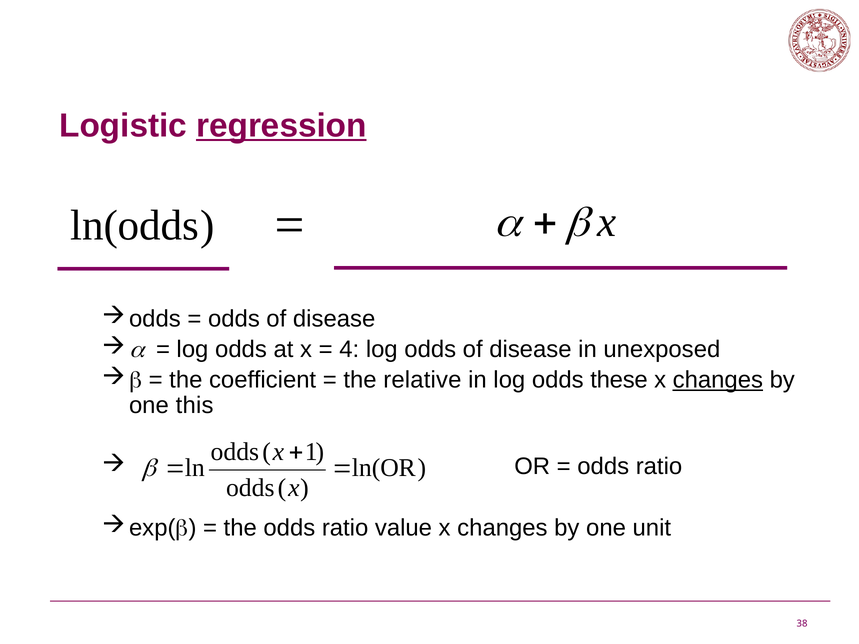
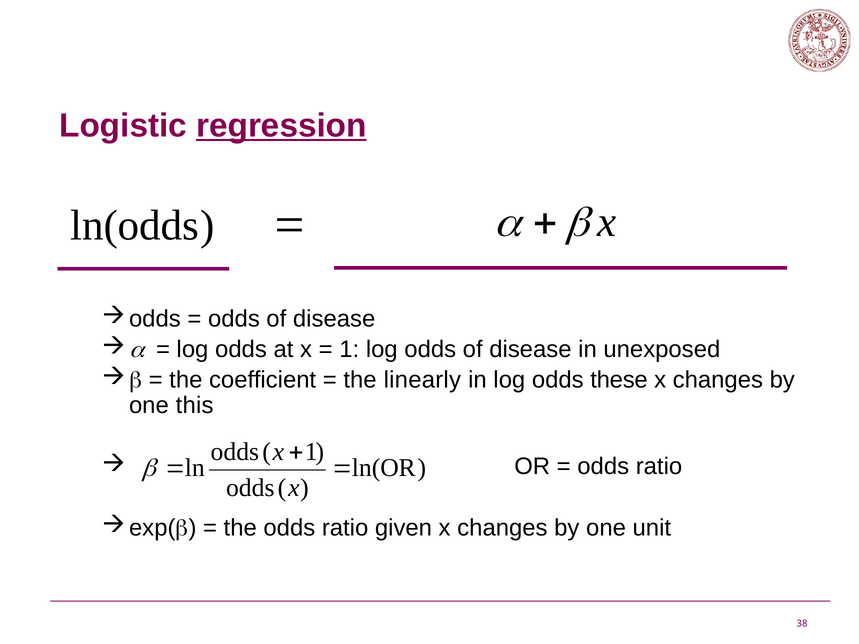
4: 4 -> 1 (349, 349)
relative: relative -> linearly (422, 380)
changes underline: present -> none (718, 380)
value: value -> given (403, 528)
